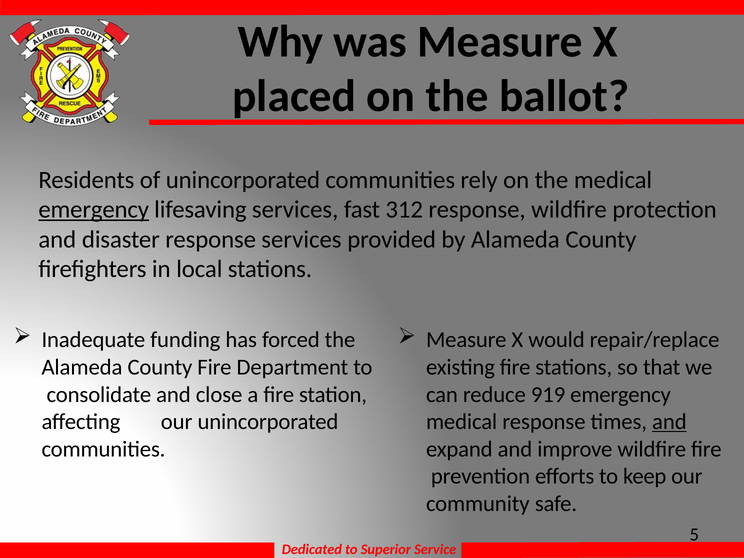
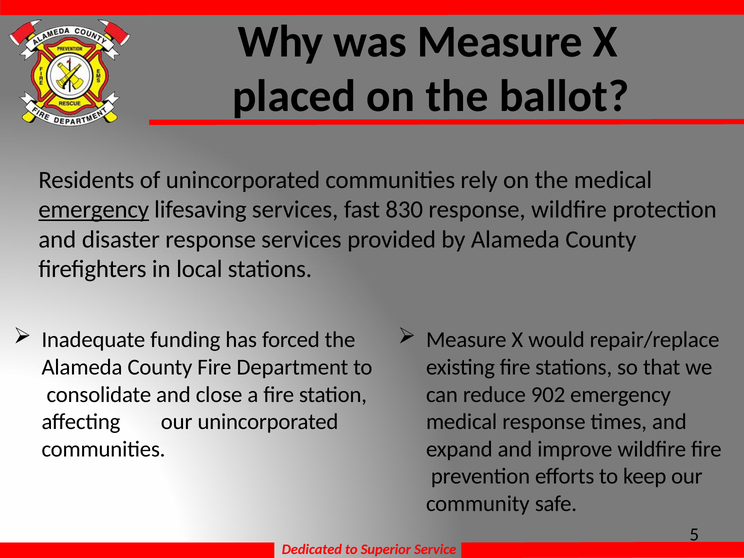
312: 312 -> 830 (404, 210)
919: 919 -> 902 (548, 395)
and underline: present -> none (669, 422)
